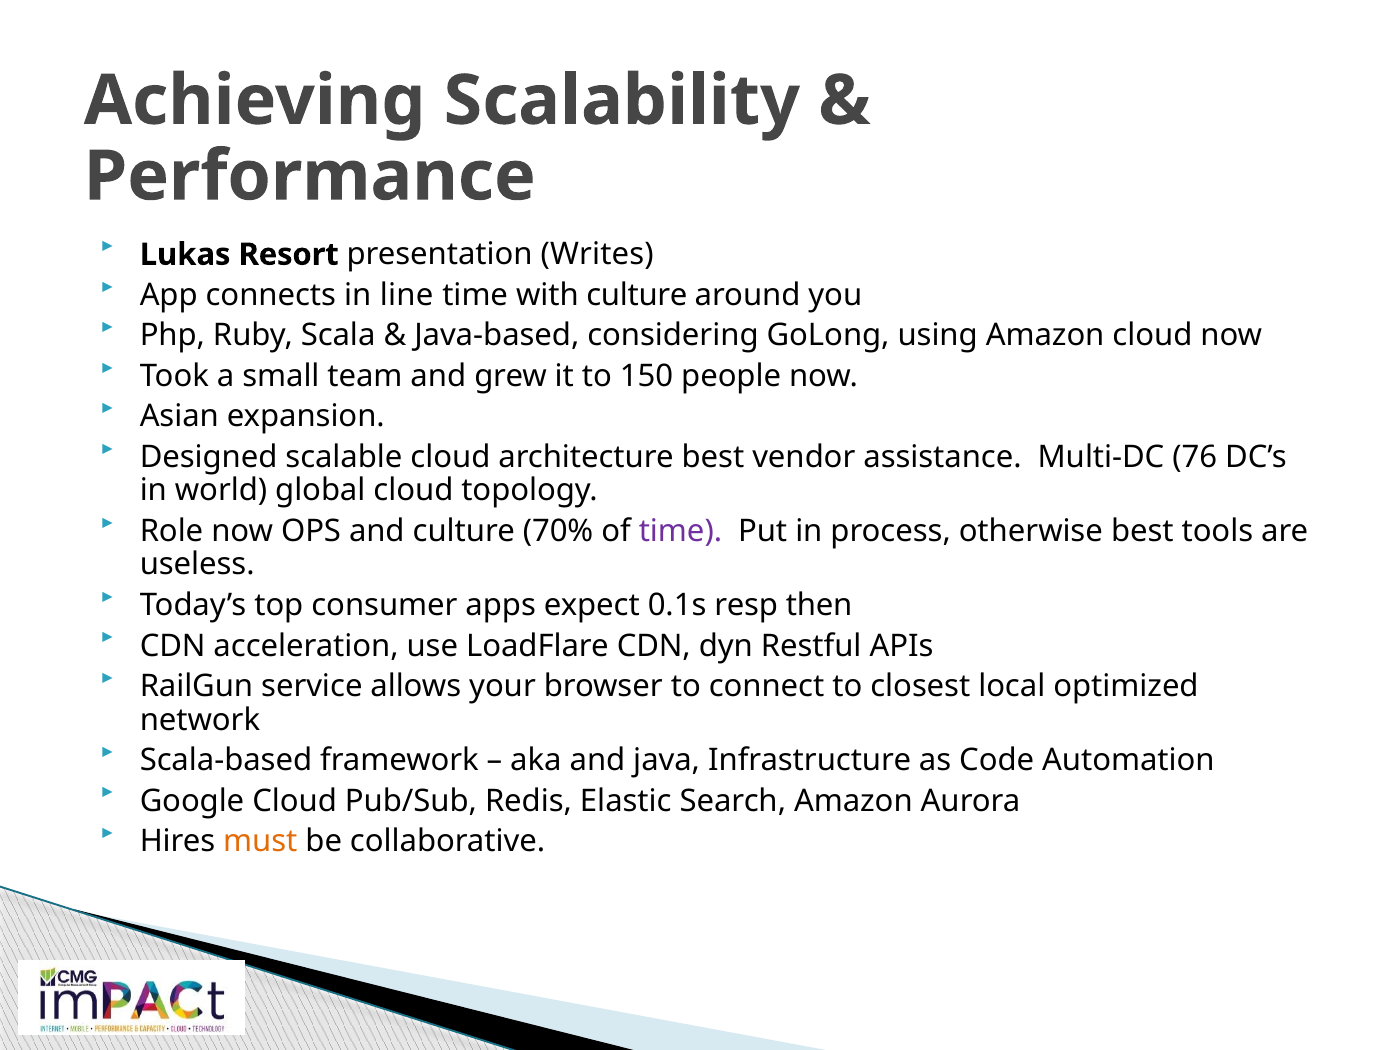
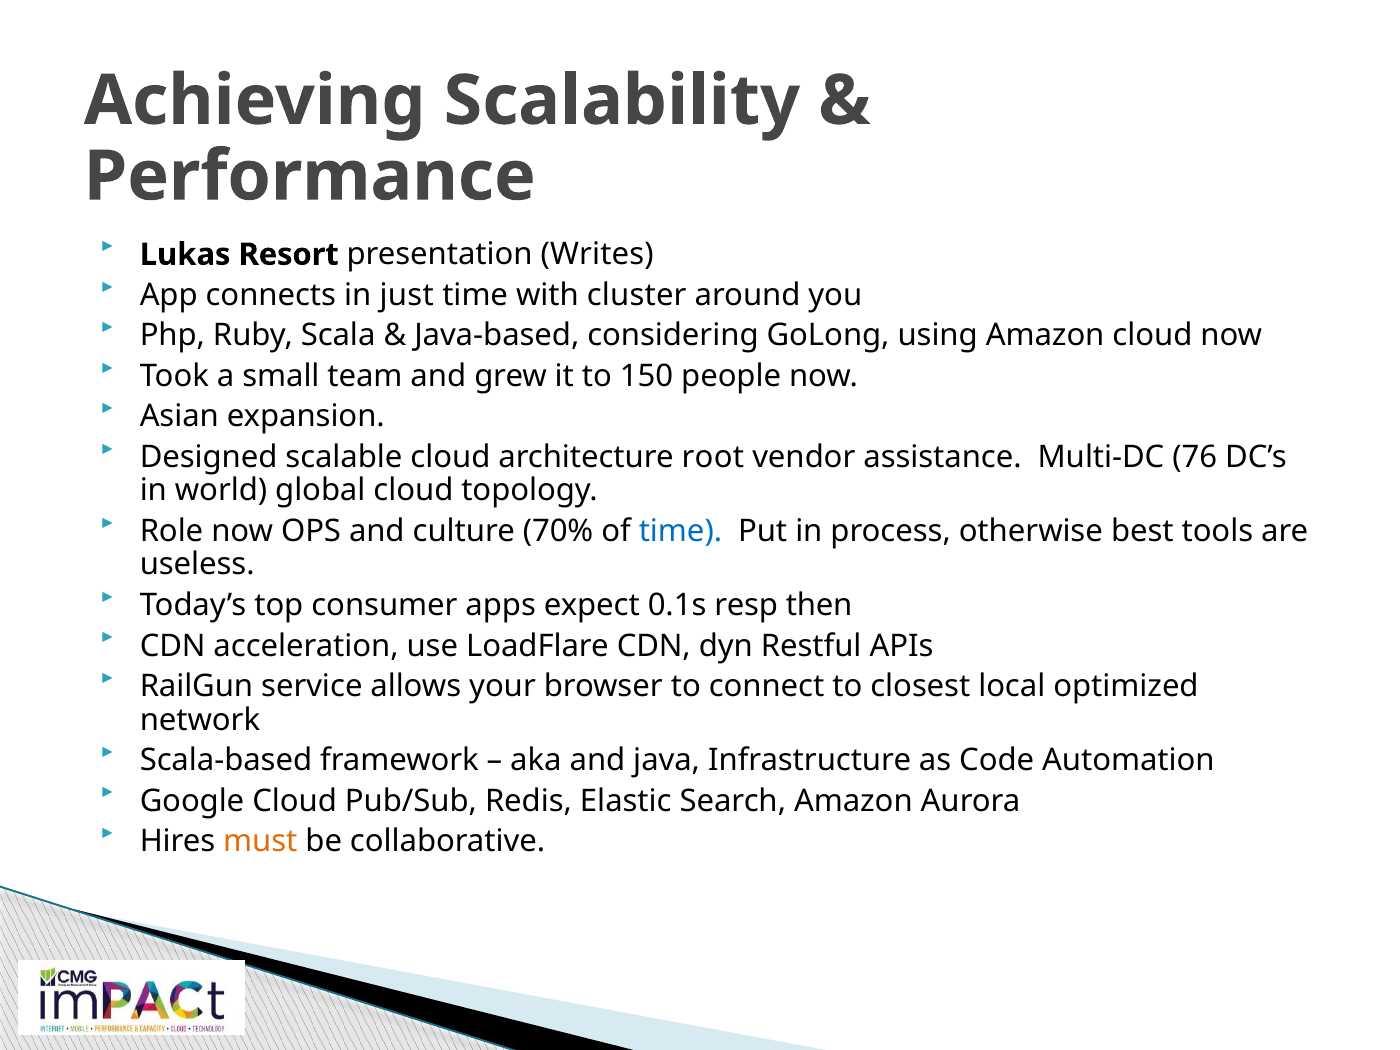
line: line -> just (407, 295)
with culture: culture -> cluster (637, 295)
architecture best: best -> root (713, 457)
time colour: purple -> blue (680, 531)
